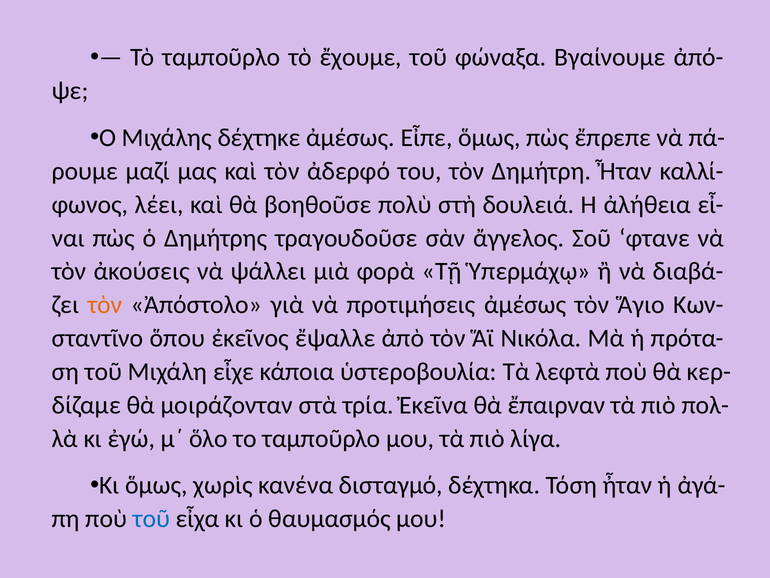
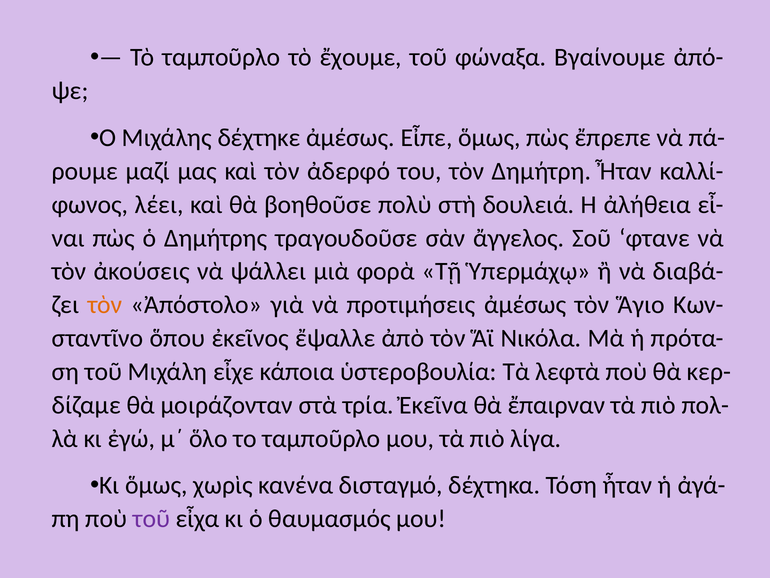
τοῦ colour: blue -> purple (151, 518)
